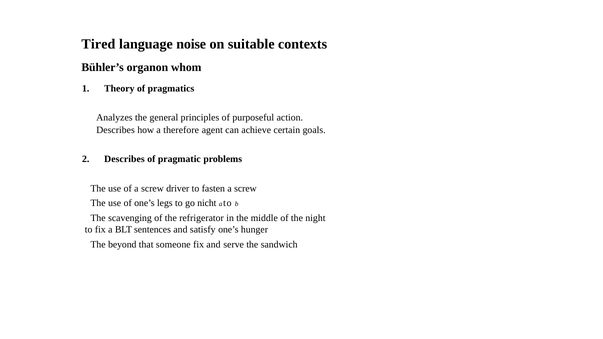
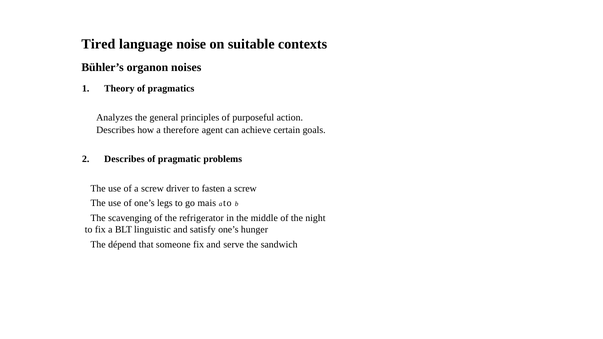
whom: whom -> noises (186, 68)
nicht: nicht -> mais (207, 203)
sentences: sentences -> linguistic (152, 230)
beyond: beyond -> dépend (122, 244)
